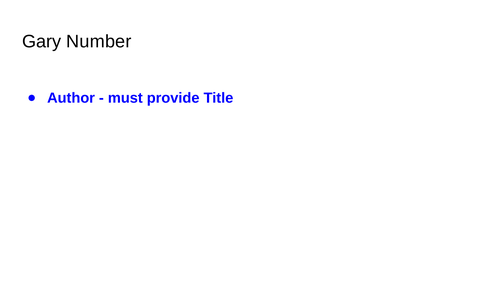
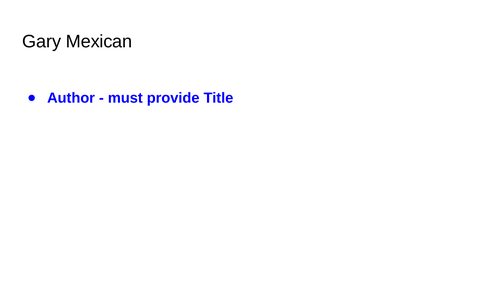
Number: Number -> Mexican (99, 42)
